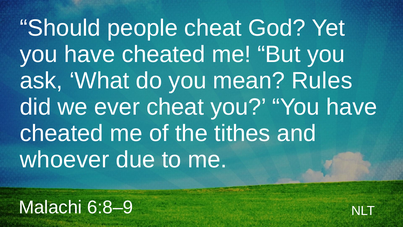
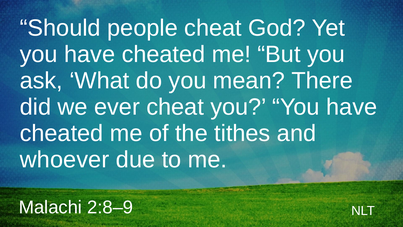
Rules: Rules -> There (322, 81)
6:8–9: 6:8–9 -> 2:8–9 (110, 207)
